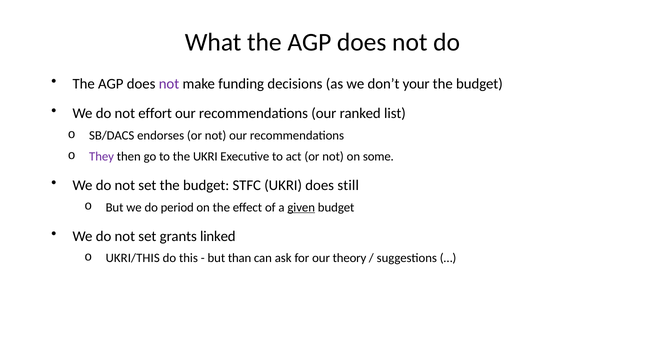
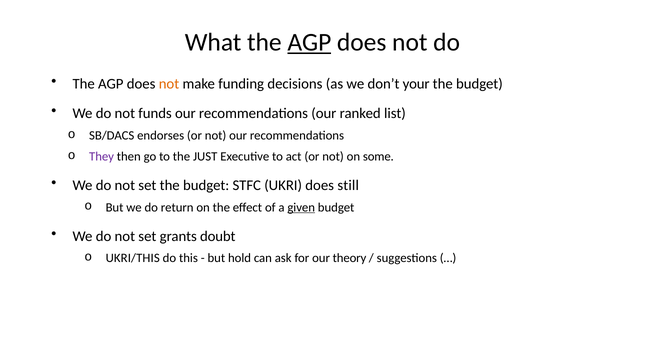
AGP underline: none -> present (309, 42)
not colour: purple -> orange (169, 84)
effort: effort -> funds (155, 113)
the UKRI: UKRI -> JUST (205, 156)
period: period -> return (177, 207)
linked: linked -> doubt (218, 236)
than: than -> hold (240, 258)
